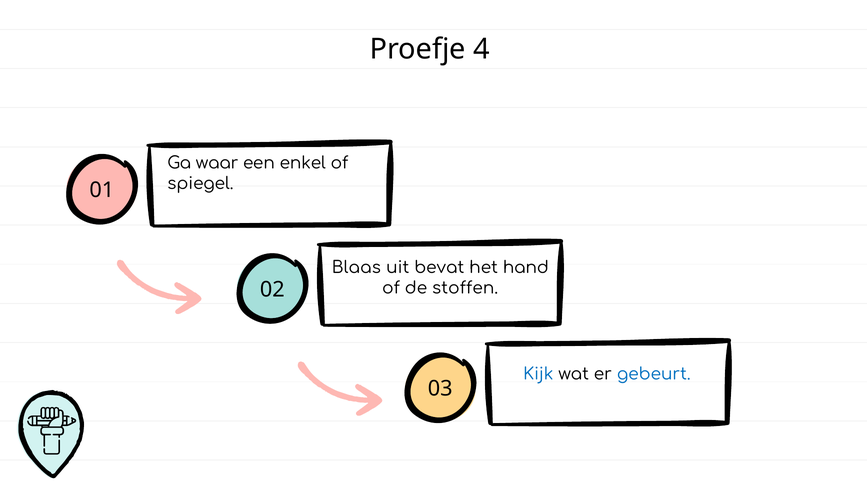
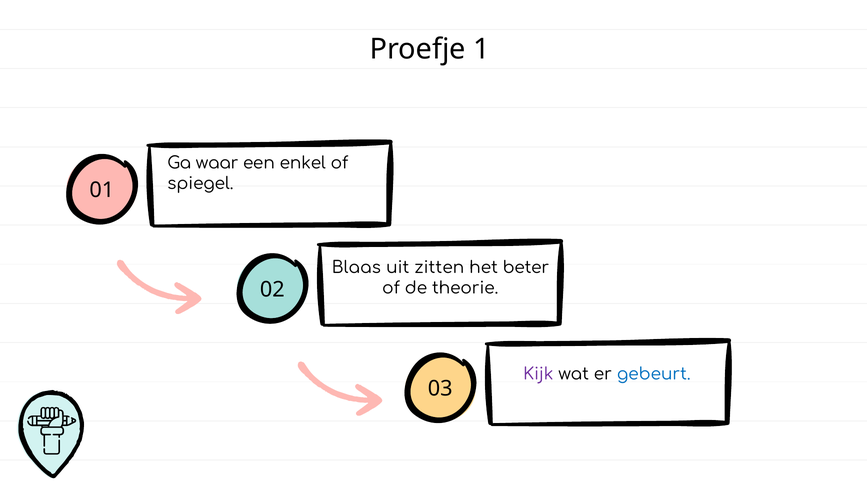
4: 4 -> 1 (482, 49)
bevat: bevat -> zitten (439, 268)
hand: hand -> beter (526, 268)
stoffen: stoffen -> theorie (465, 288)
Kijk colour: blue -> purple (538, 374)
